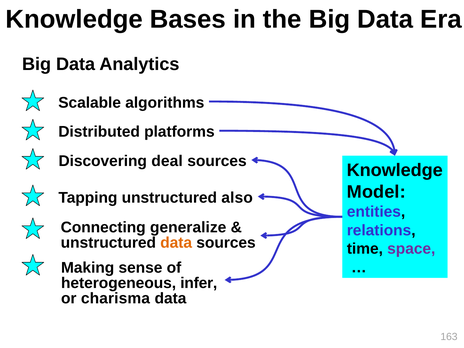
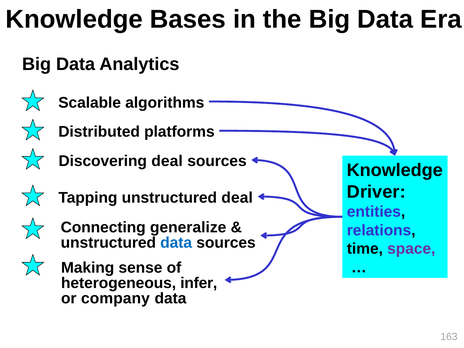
Model: Model -> Driver (376, 192)
unstructured also: also -> deal (237, 198)
data colour: orange -> blue (176, 243)
charisma: charisma -> company (115, 299)
